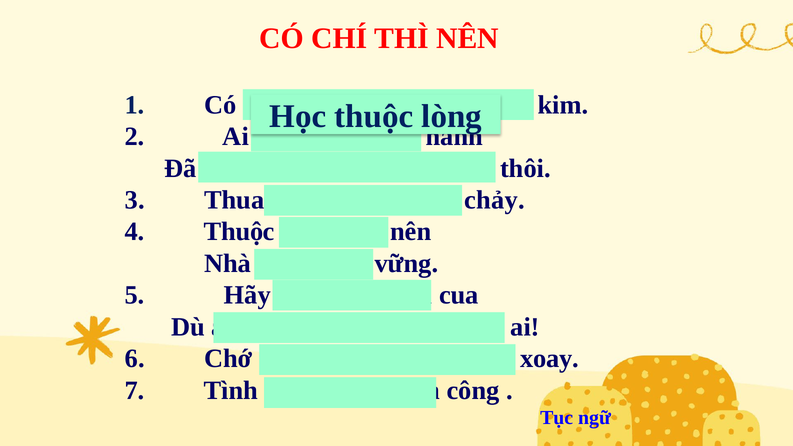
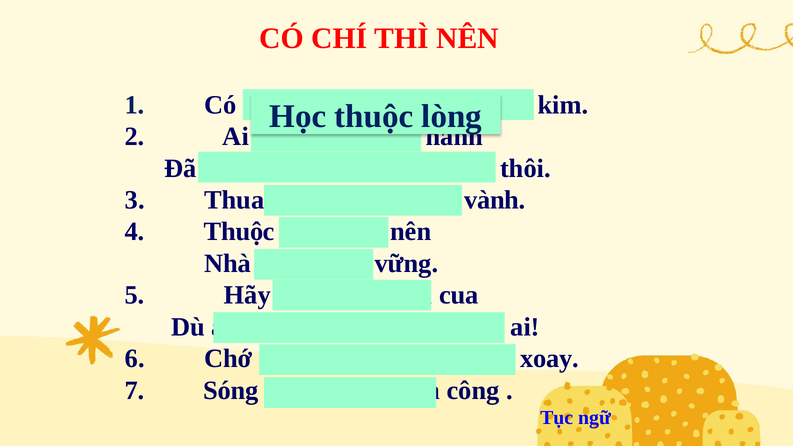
chảy: chảy -> vành (495, 200)
7 Tình: Tình -> Sóng (231, 390)
